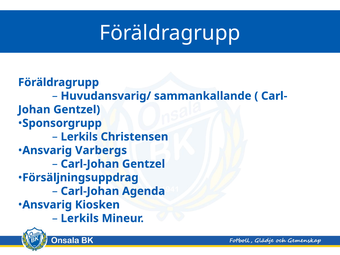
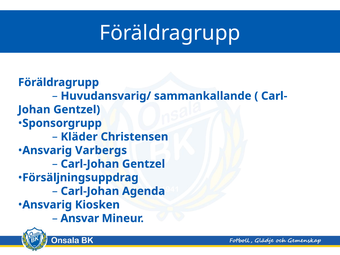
Lerkils: Lerkils -> Kläder (79, 137)
Lerkils: Lerkils -> Ansvar (80, 218)
